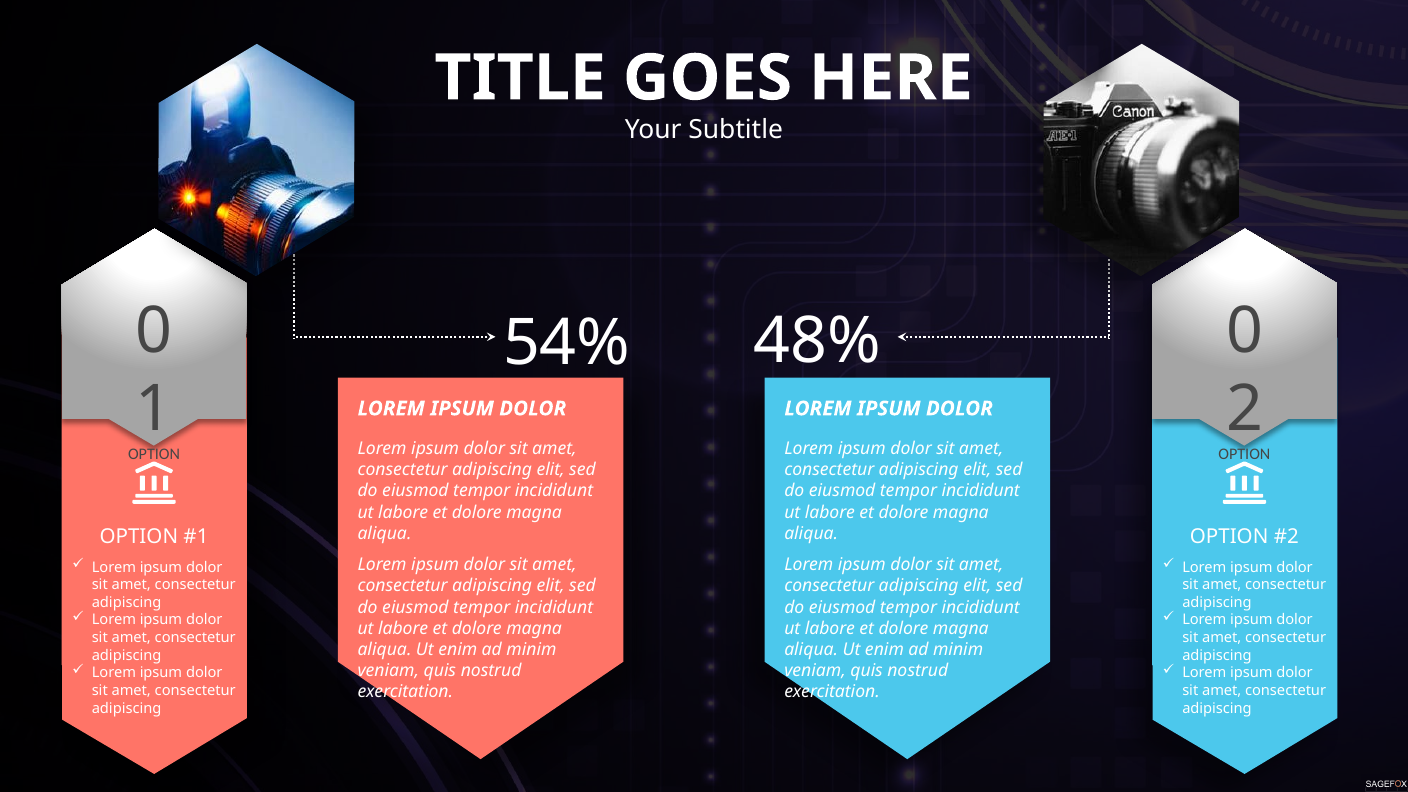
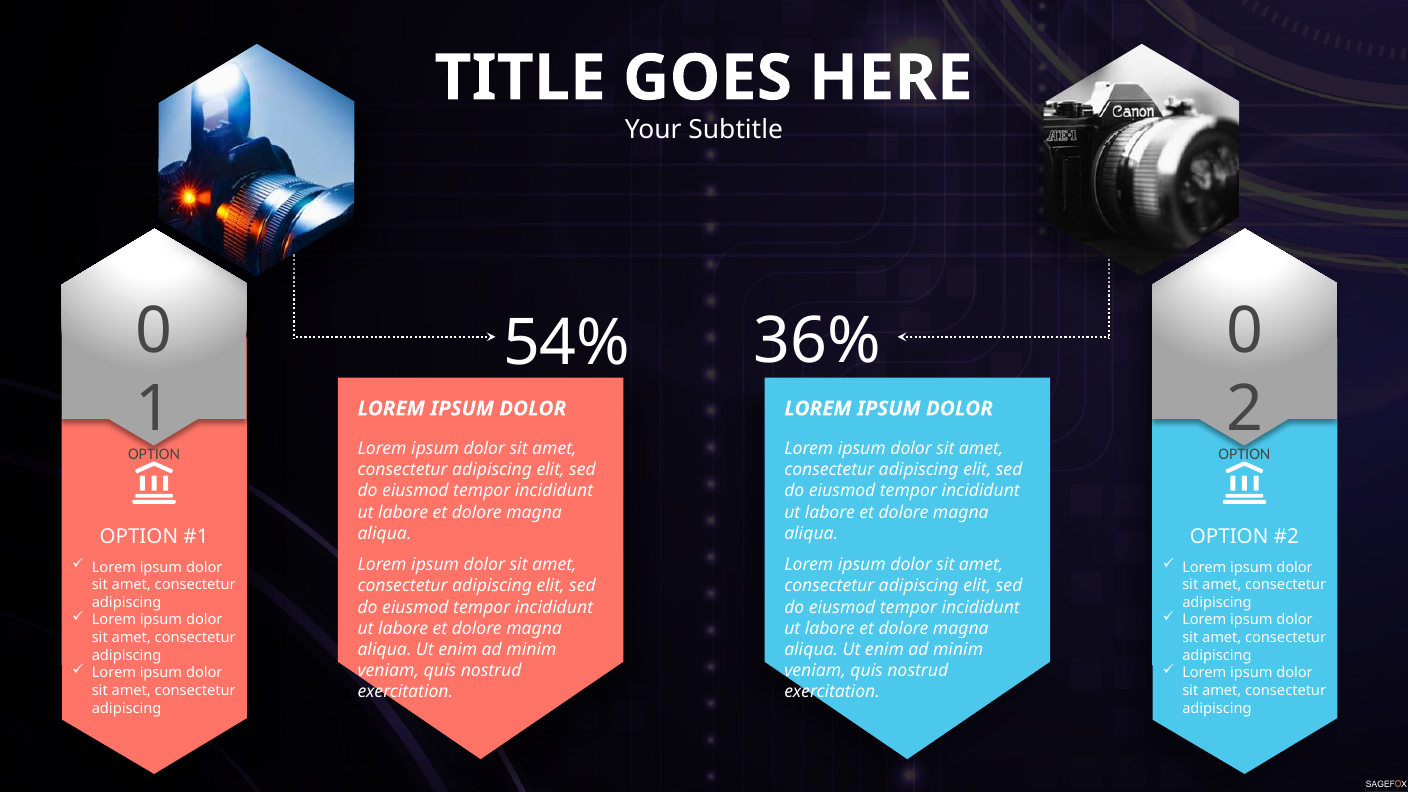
48%: 48% -> 36% (817, 341)
